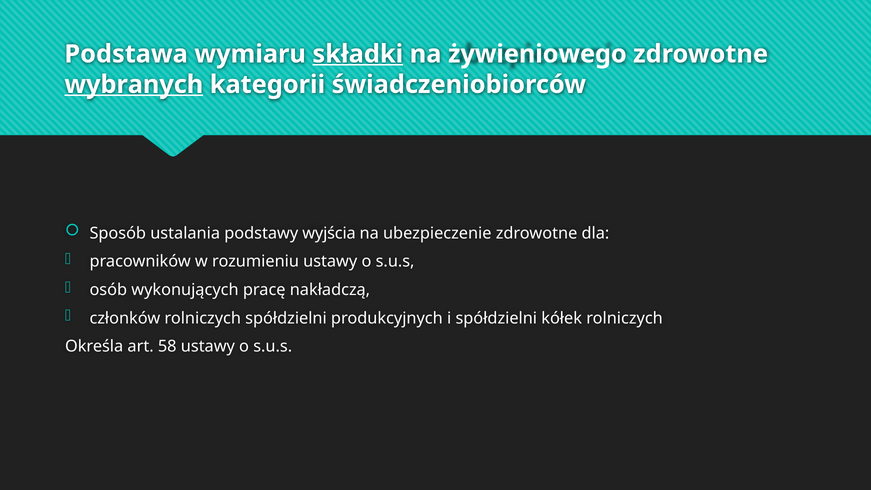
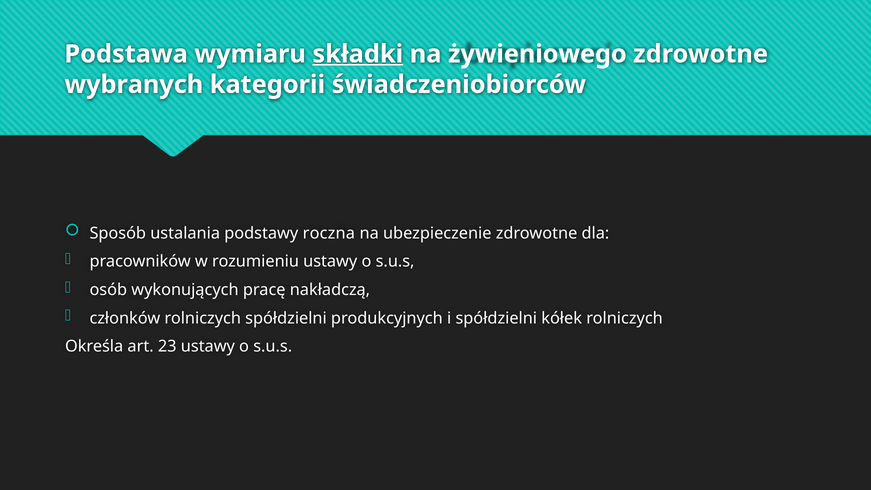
wybranych underline: present -> none (134, 85)
wyjścia: wyjścia -> roczna (329, 233)
58: 58 -> 23 (167, 346)
